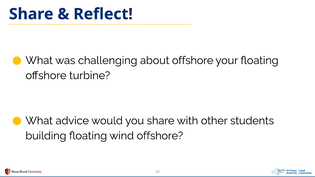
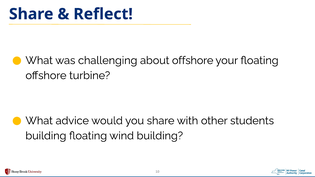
wind offshore: offshore -> building (160, 136)
